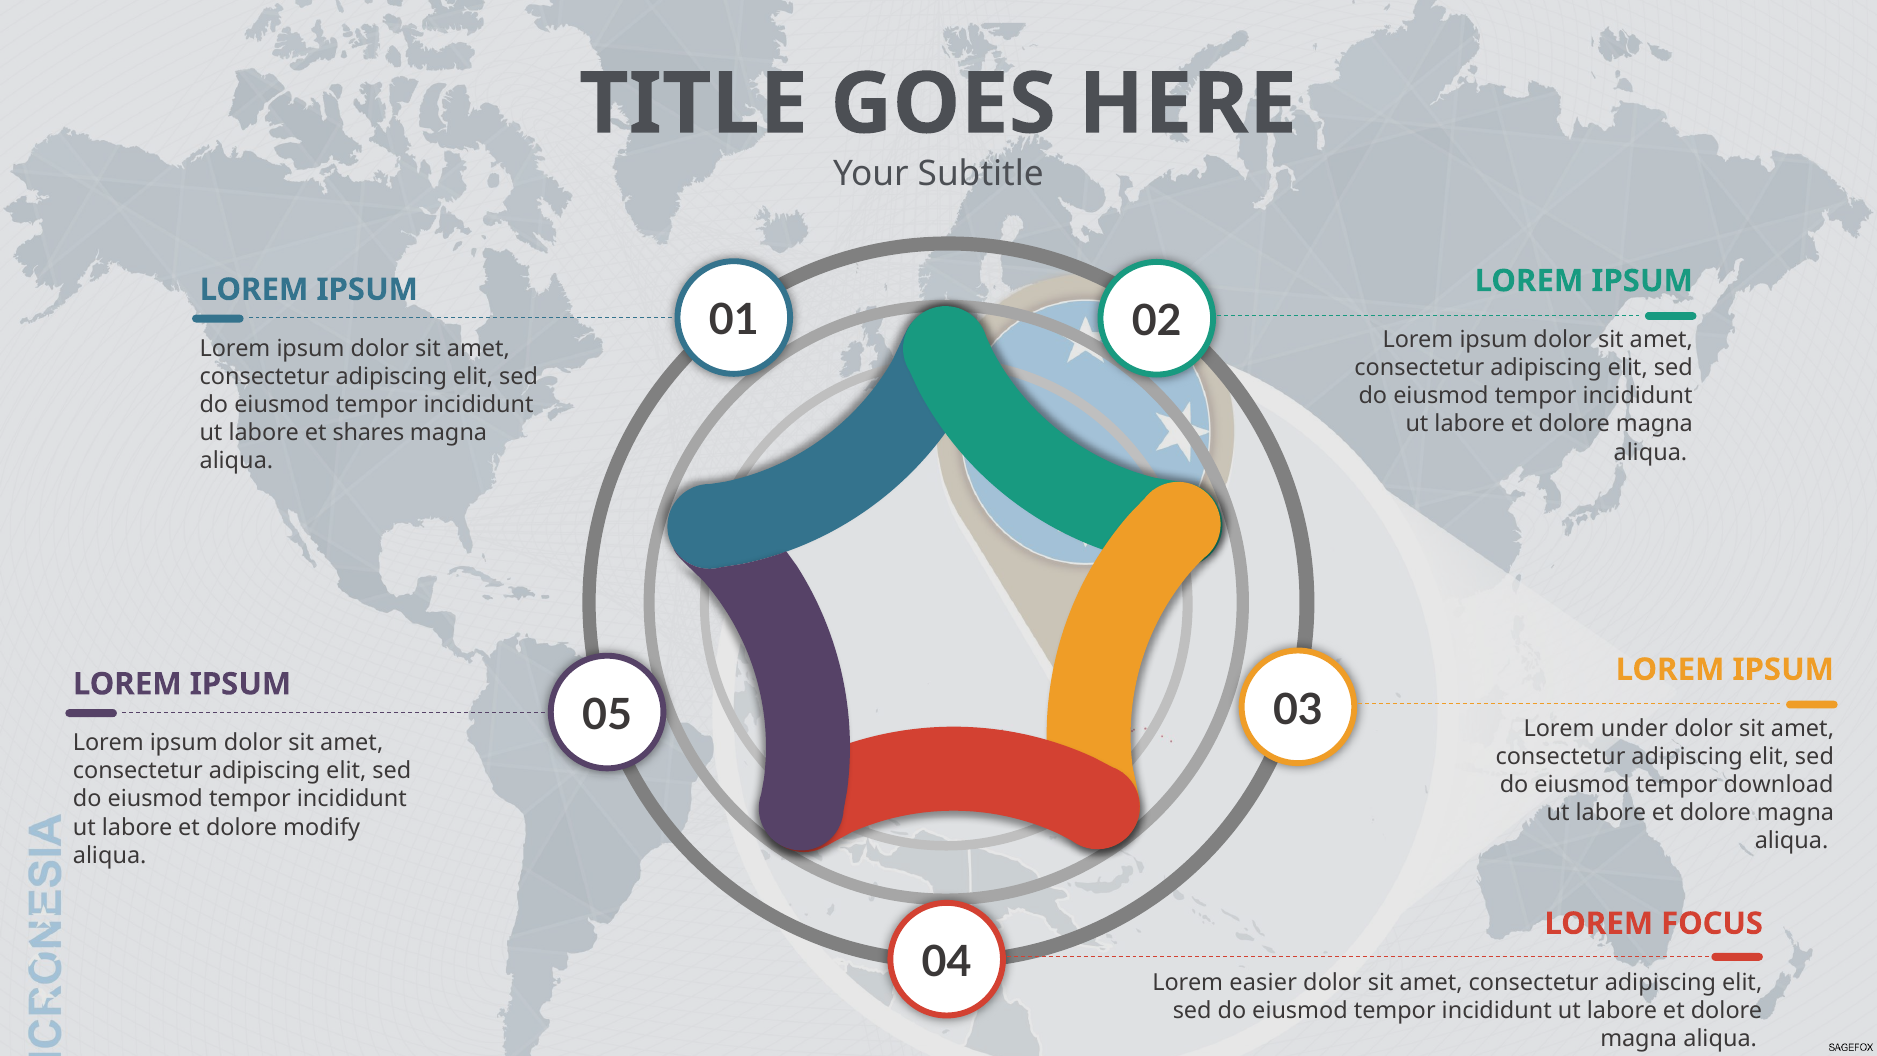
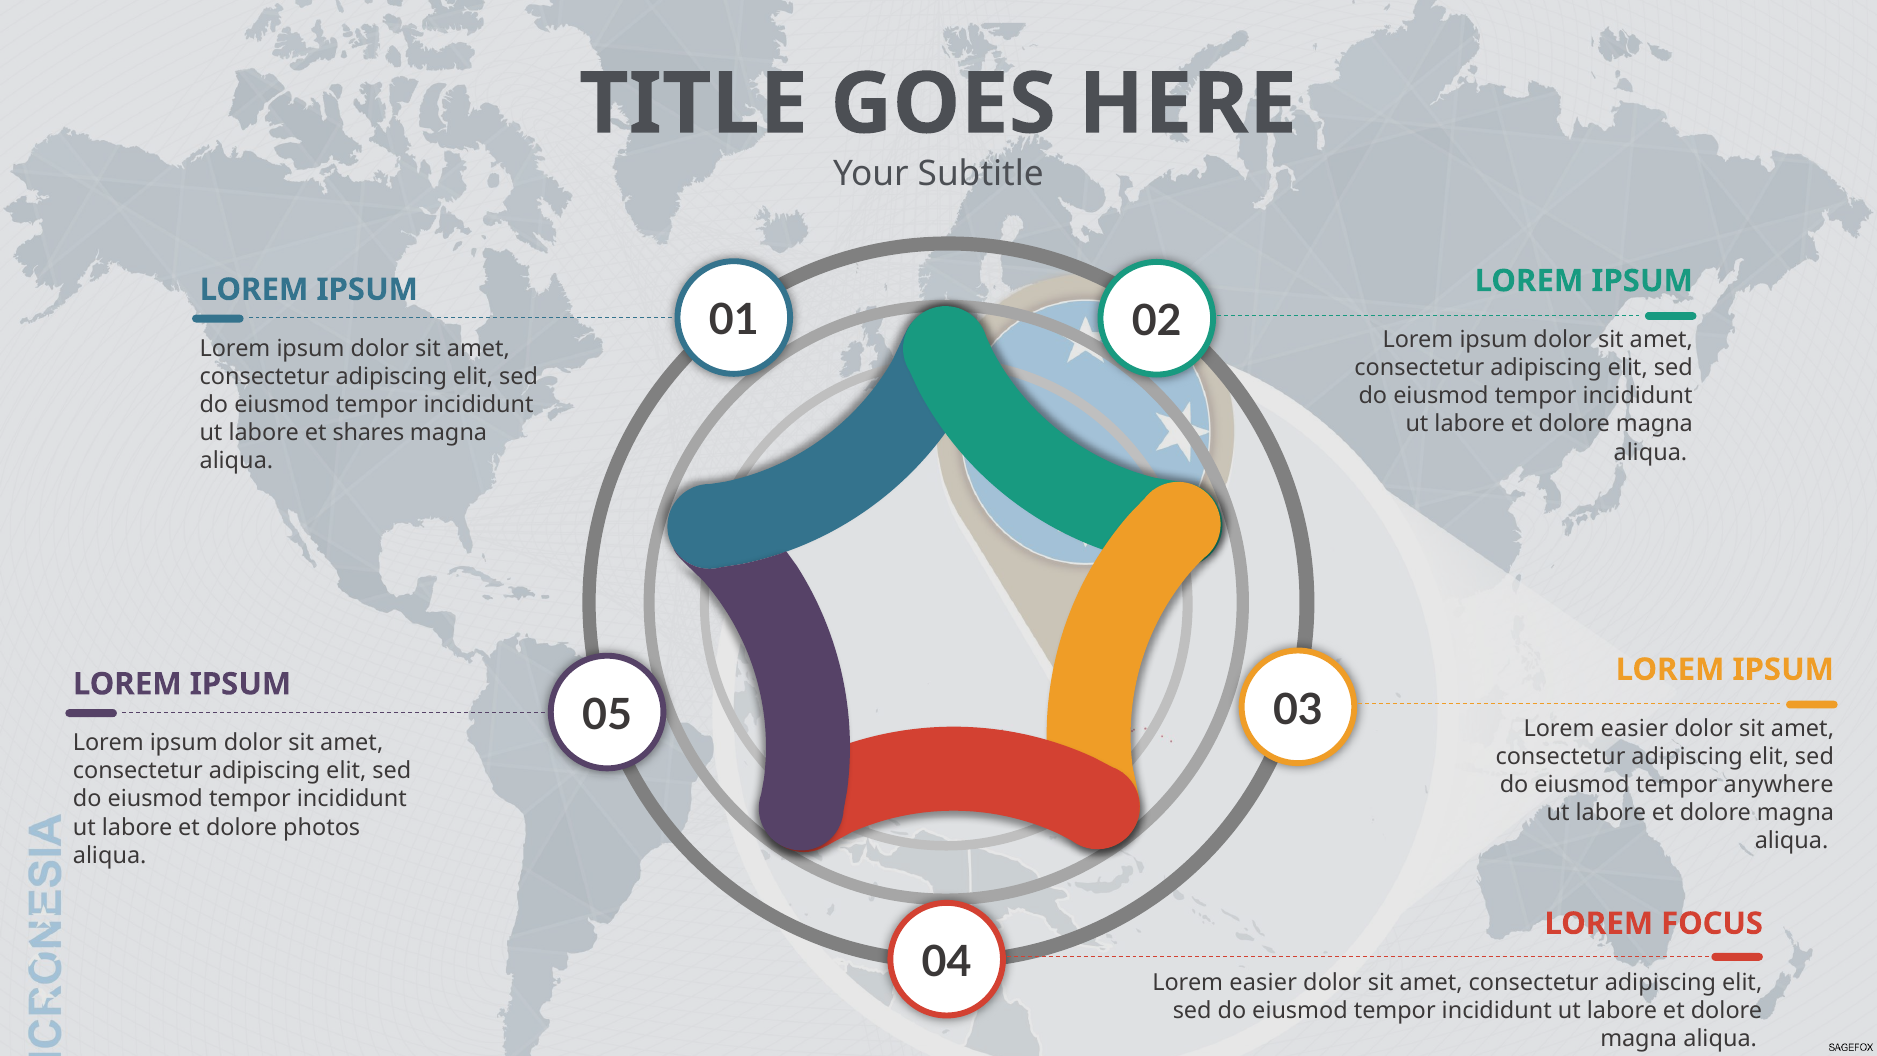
under: under -> easier (1635, 728)
download: download -> anywhere (1779, 785)
modify: modify -> photos (322, 827)
